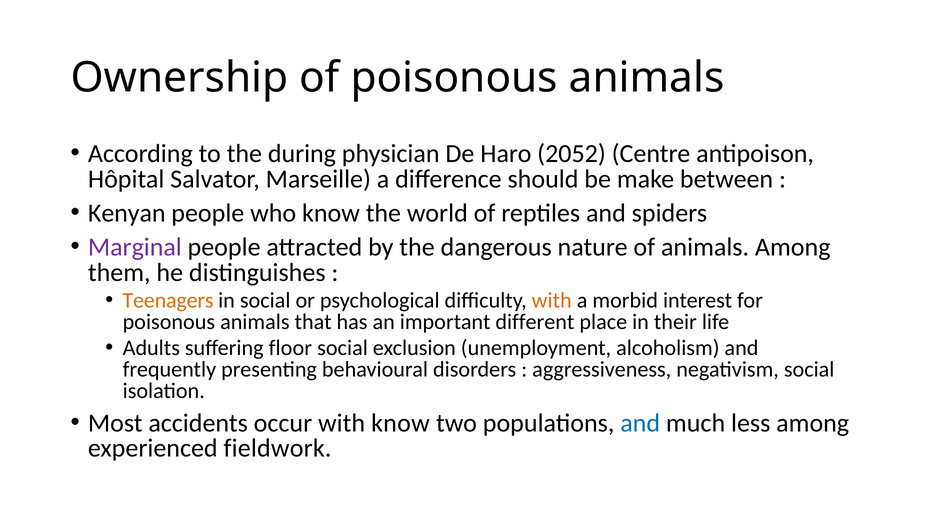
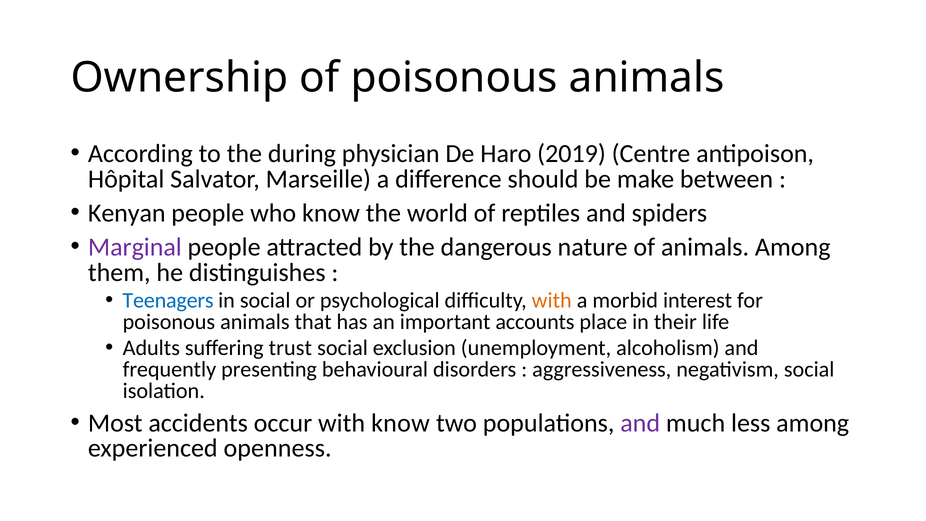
2052: 2052 -> 2019 (572, 154)
Teenagers colour: orange -> blue (168, 300)
different: different -> accounts (535, 322)
floor: floor -> trust (290, 348)
and colour: blue -> purple (640, 423)
fieldwork: fieldwork -> openness (278, 448)
